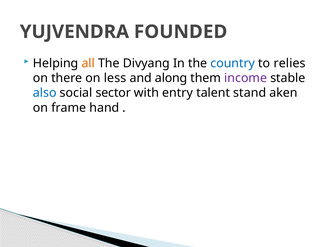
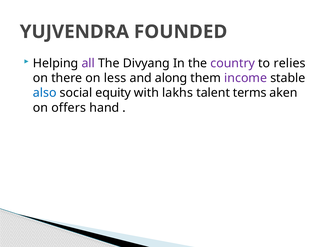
all colour: orange -> purple (88, 63)
country colour: blue -> purple (233, 63)
sector: sector -> equity (113, 93)
entry: entry -> lakhs (178, 93)
stand: stand -> terms (250, 93)
frame: frame -> offers (69, 108)
